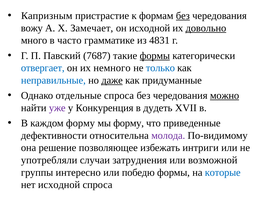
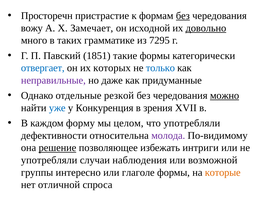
Капризным: Капризным -> Просторечн (47, 16)
часто: часто -> таких (69, 40)
4831: 4831 -> 7295 (159, 40)
7687: 7687 -> 1851 (97, 56)
формы underline: present -> none (155, 56)
немного: немного -> которых (112, 68)
неправильные colour: blue -> purple (53, 80)
даже underline: present -> none (112, 80)
отдельные спроса: спроса -> резкой (119, 96)
уже colour: purple -> blue (57, 108)
дудеть: дудеть -> зрения (158, 108)
мы форму: форму -> целом (128, 123)
что приведенные: приведенные -> употребляли (192, 123)
решение underline: none -> present (57, 148)
затруднения: затруднения -> наблюдения (140, 160)
победю: победю -> глаголе (138, 172)
которые colour: blue -> orange (223, 172)
нет исходной: исходной -> отличной (59, 185)
